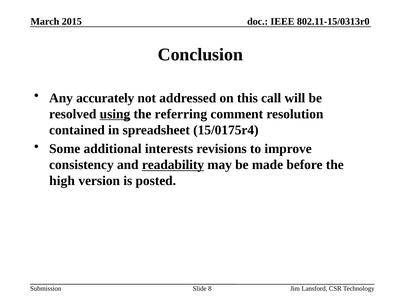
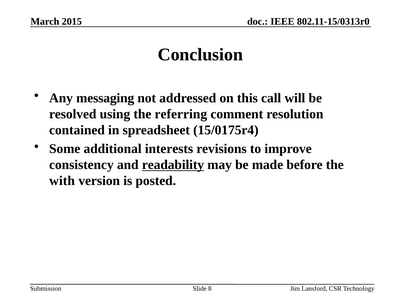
accurately: accurately -> messaging (105, 98)
using underline: present -> none (115, 114)
high: high -> with (62, 181)
